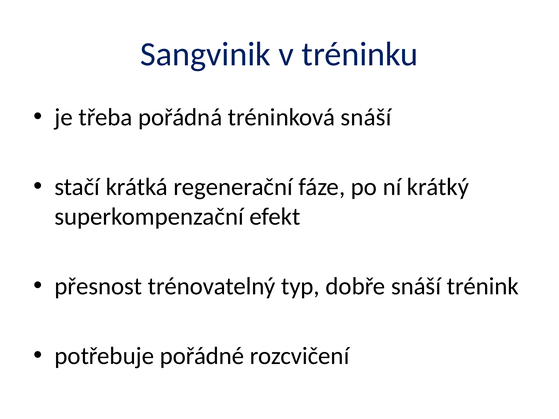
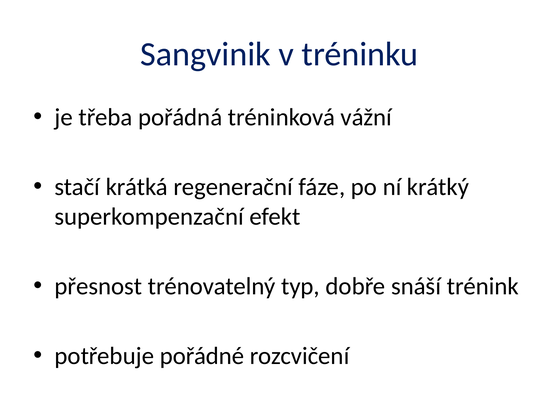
tréninková snáší: snáší -> vážní (366, 117)
